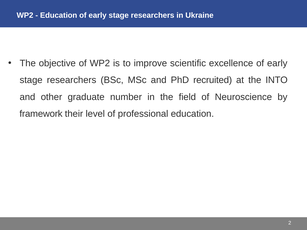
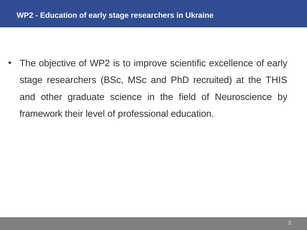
INTO: INTO -> THIS (276, 80)
number: number -> science (126, 97)
